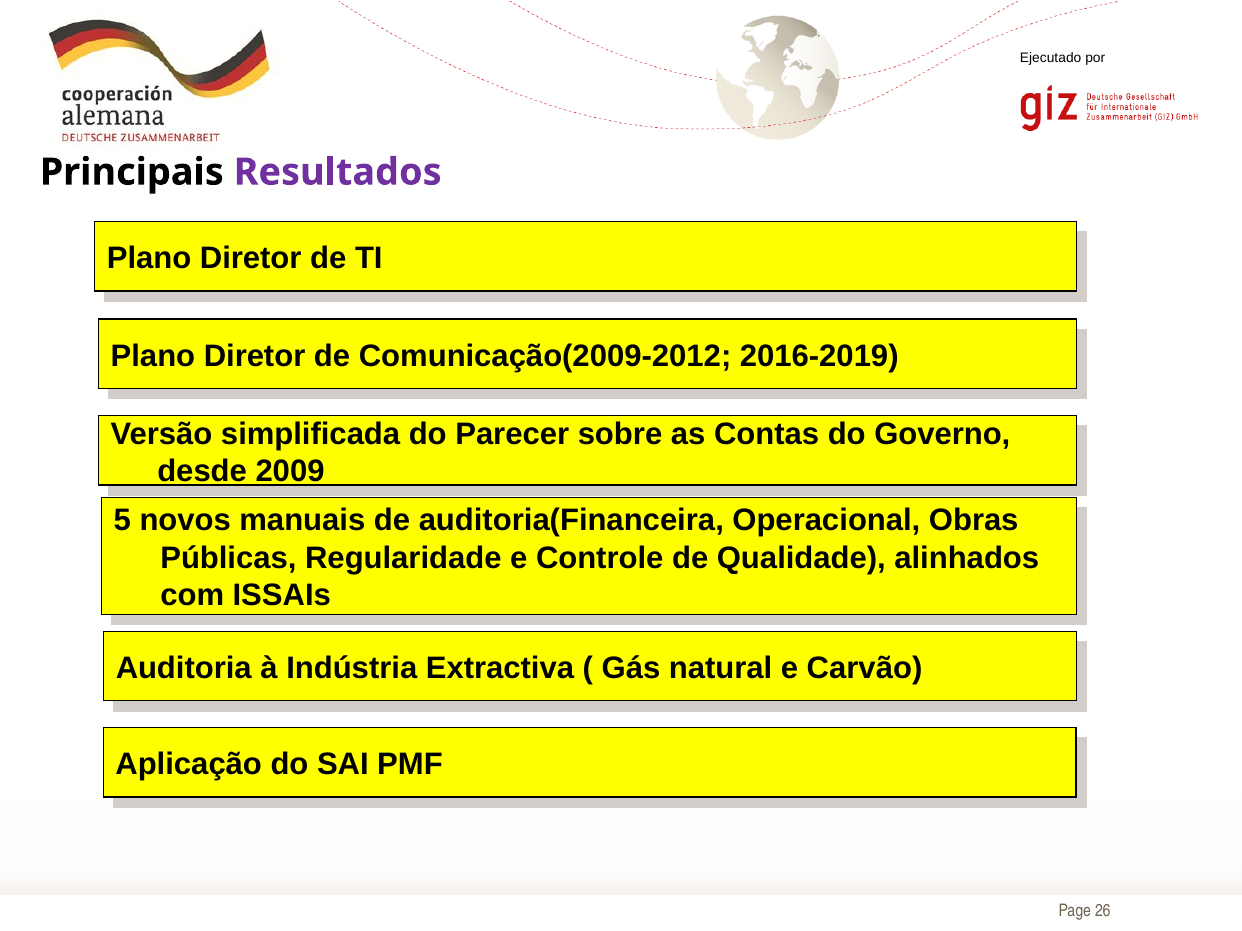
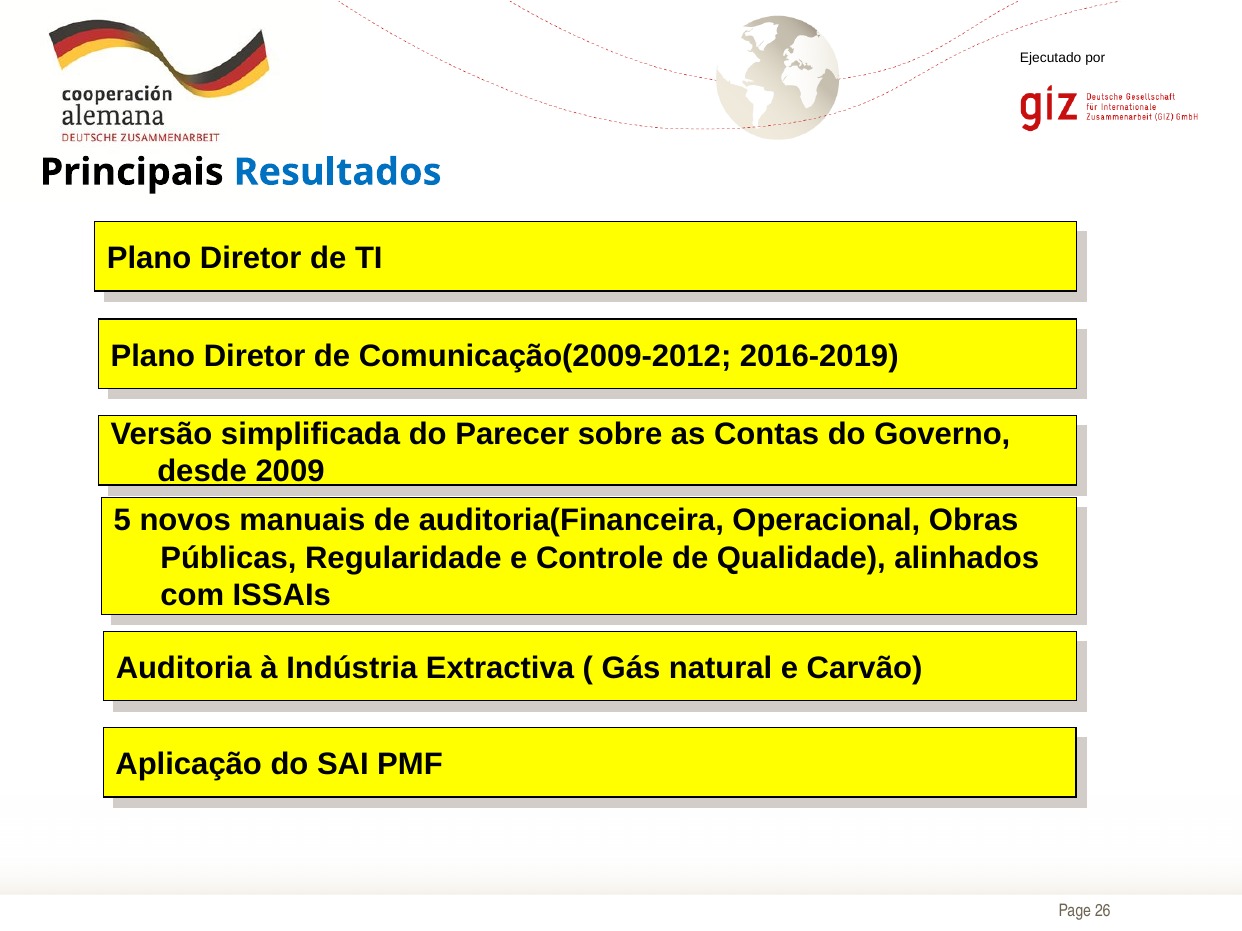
Resultados colour: purple -> blue (338, 172)
